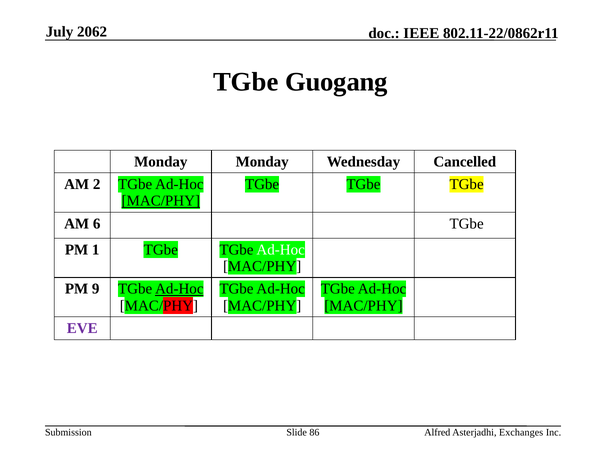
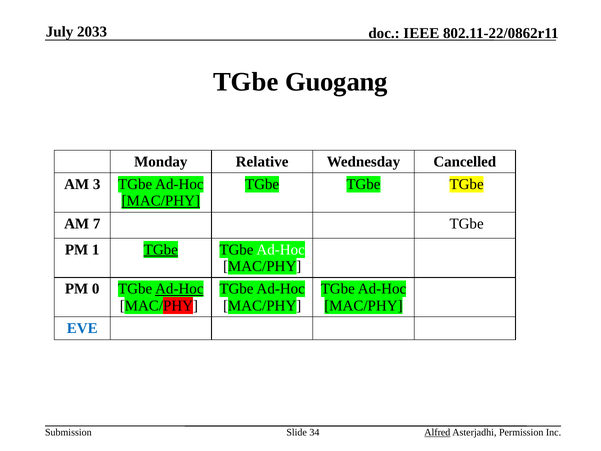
2062: 2062 -> 2033 (92, 32)
Monday Monday: Monday -> Relative (262, 161)
2: 2 -> 3 (97, 184)
6: 6 -> 7 (97, 223)
TGbe underline: none -> present (161, 249)
9: 9 -> 0 (96, 289)
EVE colour: purple -> blue (82, 328)
86: 86 -> 34 (314, 432)
Alfred underline: none -> present (437, 432)
Exchanges: Exchanges -> Permission (521, 432)
